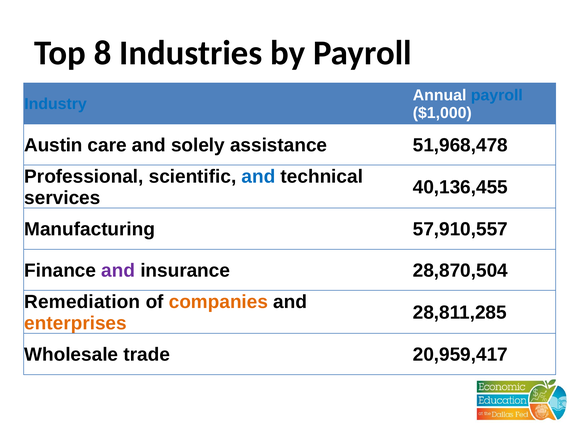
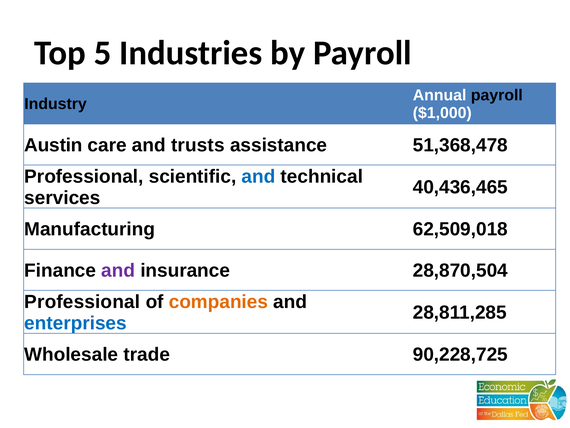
8: 8 -> 5 (102, 53)
payroll colour: blue -> black (497, 95)
Industry colour: blue -> black (56, 104)
solely: solely -> trusts (198, 145)
51,968,478: 51,968,478 -> 51,368,478 (460, 145)
40,136,455: 40,136,455 -> 40,436,465 (460, 187)
57,910,557: 57,910,557 -> 62,509,018 (460, 229)
Remediation: Remediation -> Professional (82, 302)
enterprises colour: orange -> blue (76, 323)
20,959,417: 20,959,417 -> 90,228,725 (460, 354)
